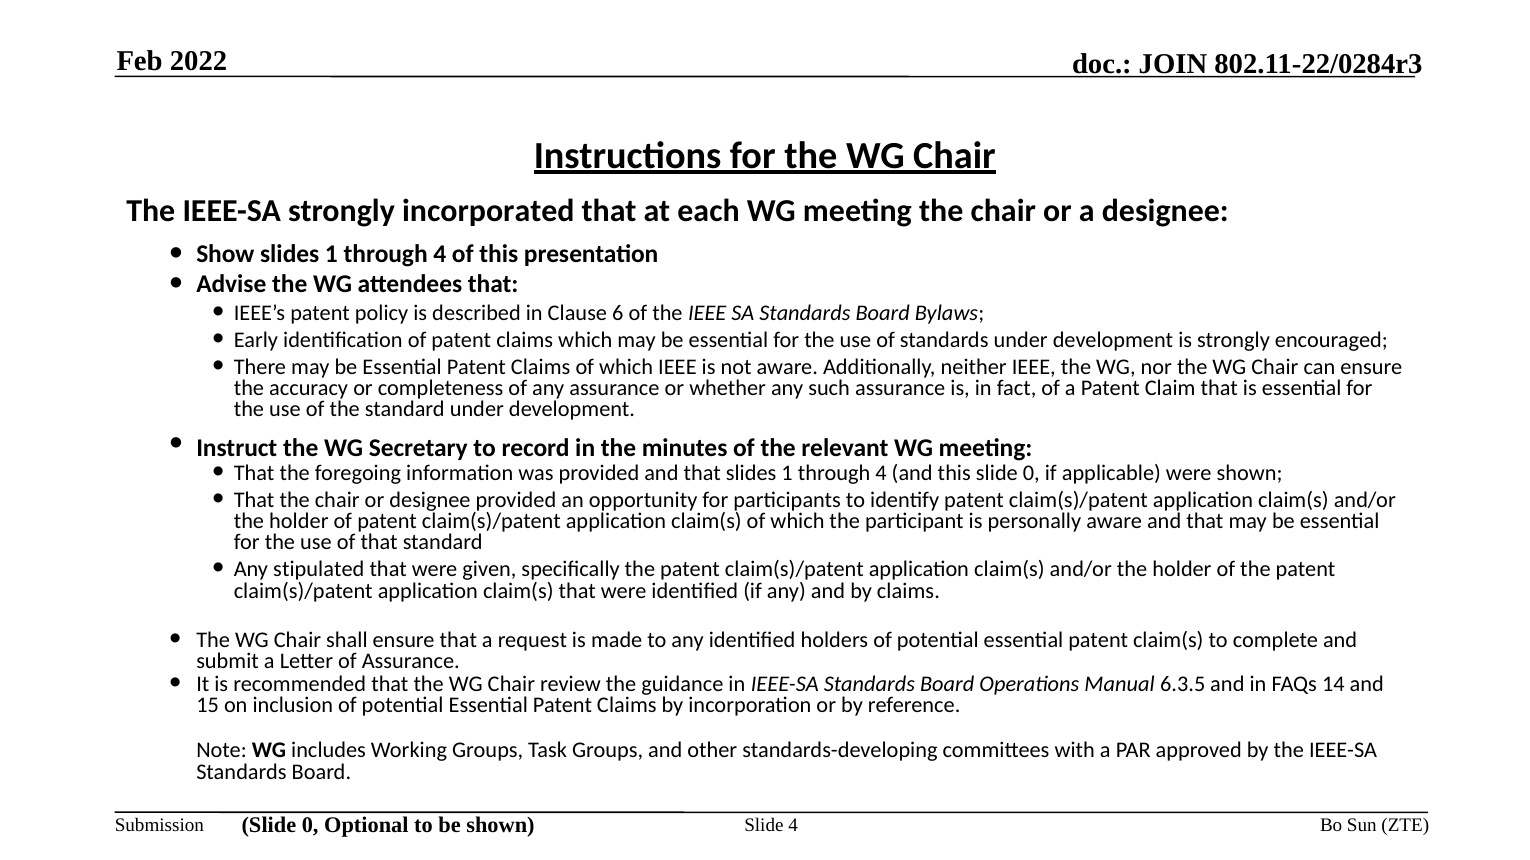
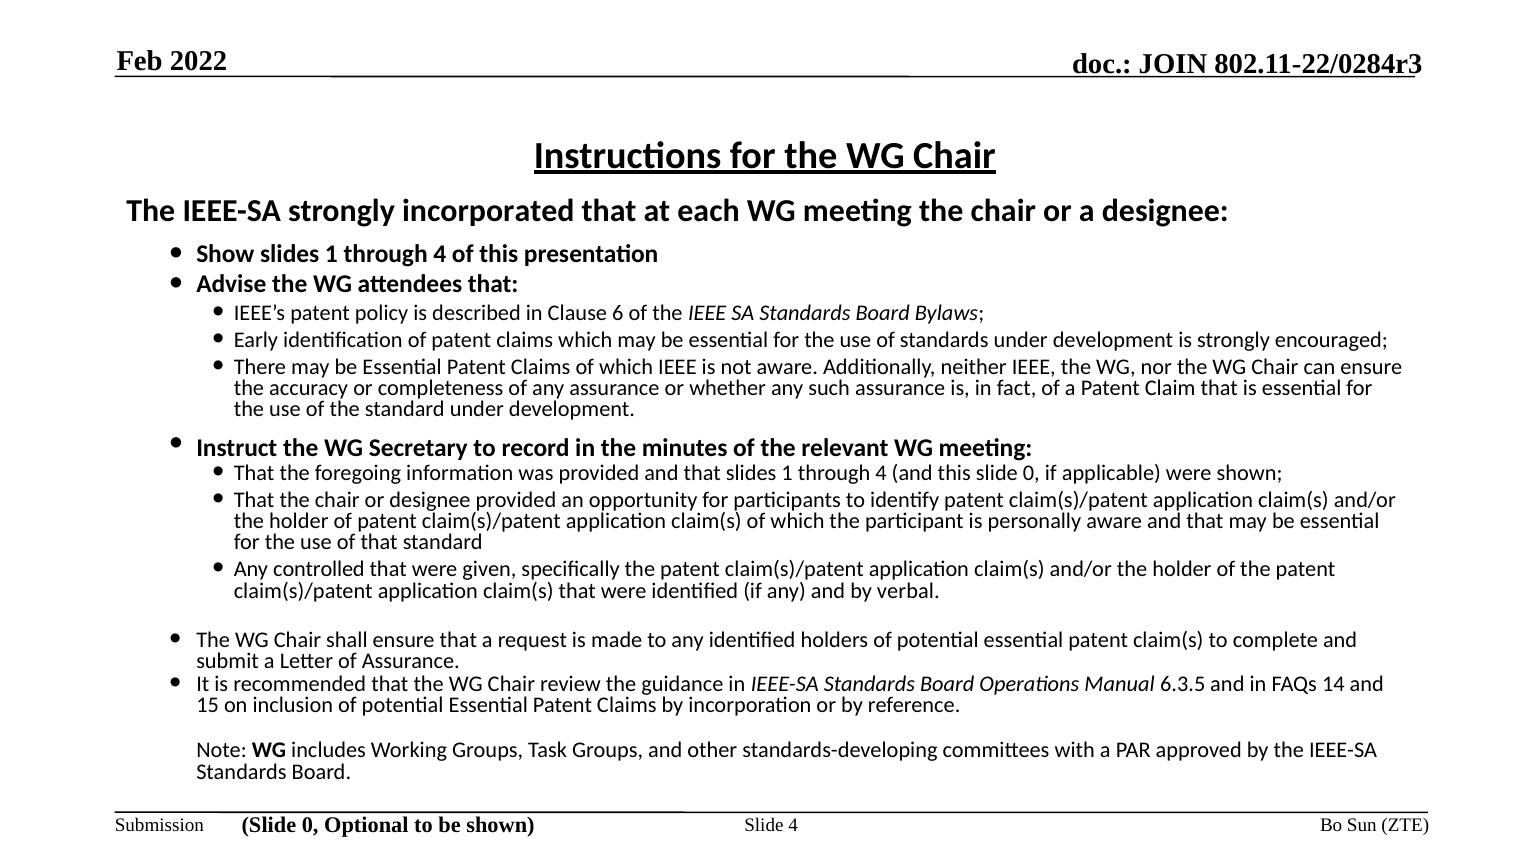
stipulated: stipulated -> controlled (319, 570)
by claims: claims -> verbal (908, 591)
